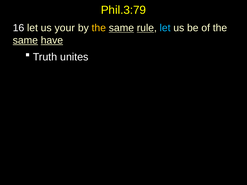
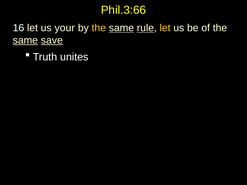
Phil.3:79: Phil.3:79 -> Phil.3:66 (123, 10)
let colour: light blue -> yellow (165, 28)
have: have -> save (52, 40)
